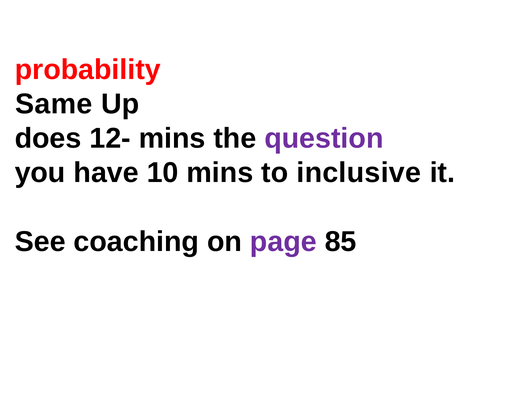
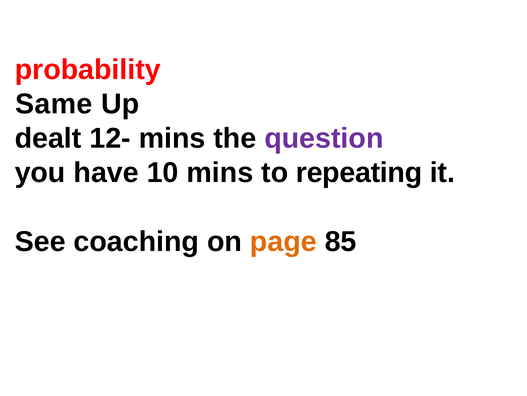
does: does -> dealt (48, 138)
inclusive: inclusive -> repeating (359, 173)
page colour: purple -> orange (283, 241)
